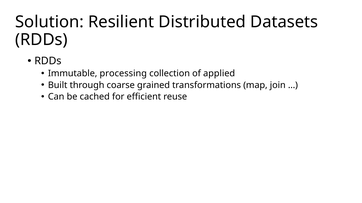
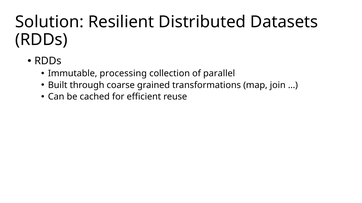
applied: applied -> parallel (219, 74)
